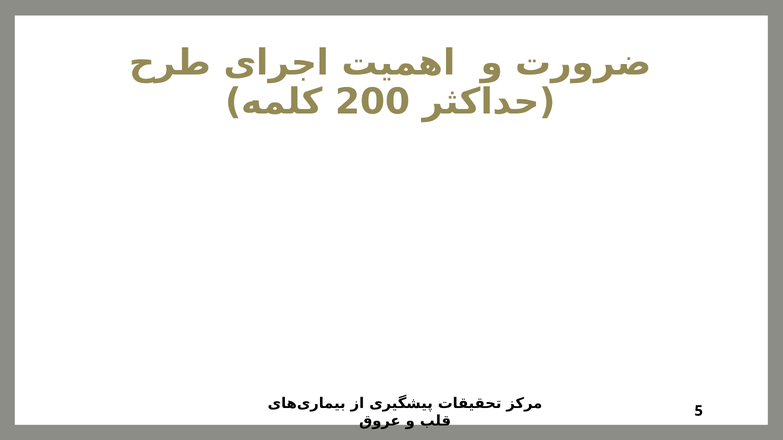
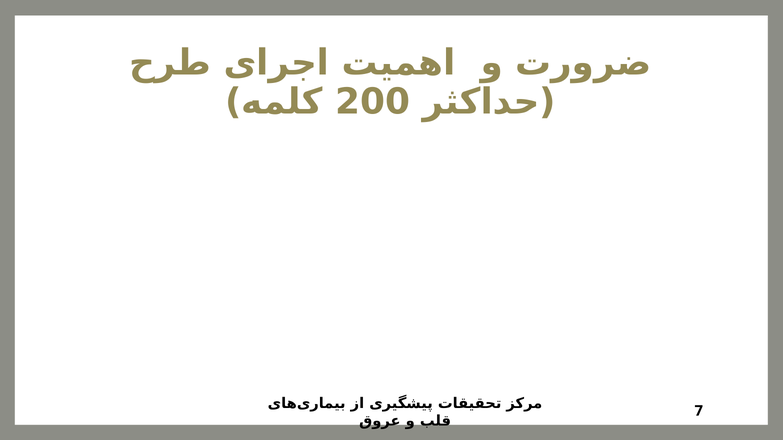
5: 5 -> 7 (699, 411)
